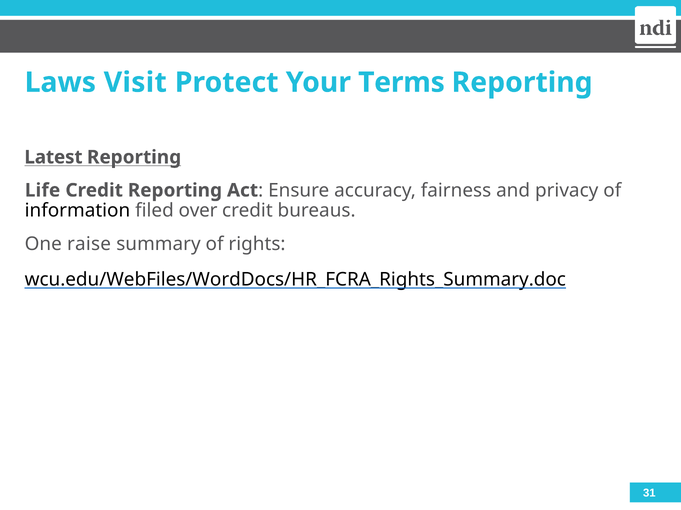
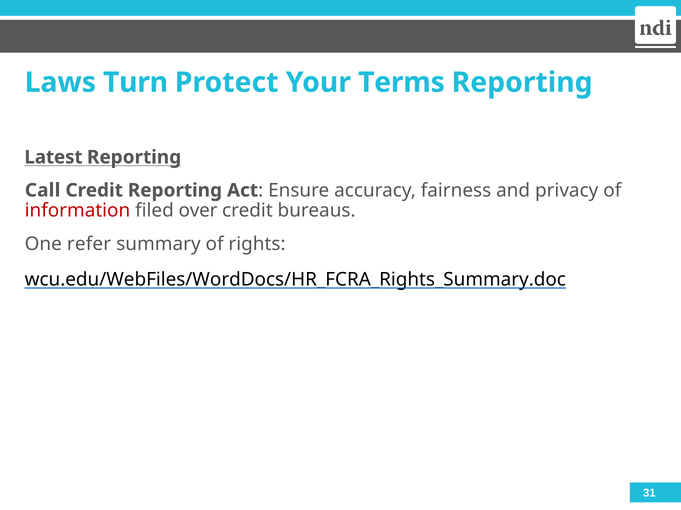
Visit: Visit -> Turn (136, 83)
Life: Life -> Call (43, 191)
information colour: black -> red (77, 211)
raise: raise -> refer (89, 244)
